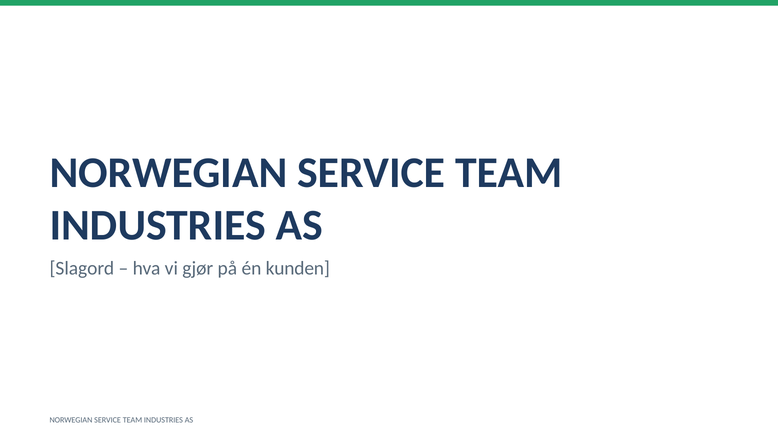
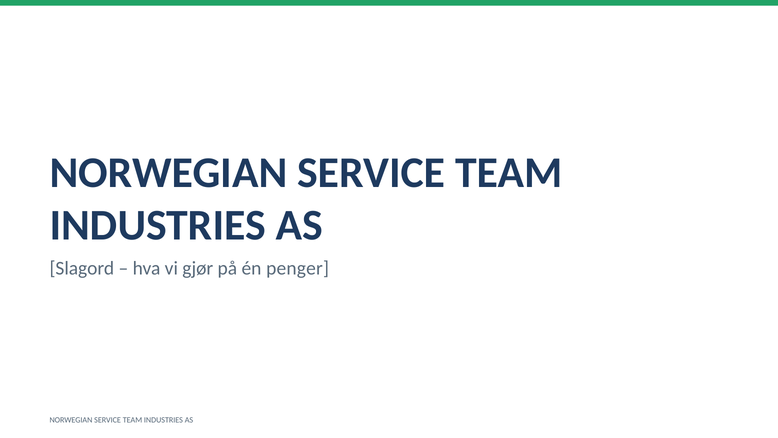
kunden: kunden -> penger (298, 268)
